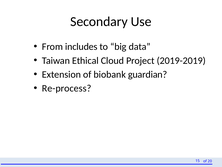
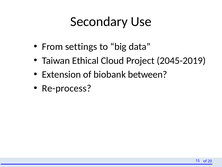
includes: includes -> settings (81, 47)
2019-2019: 2019-2019 -> 2045-2019 (181, 60)
guardian: guardian -> between (148, 74)
